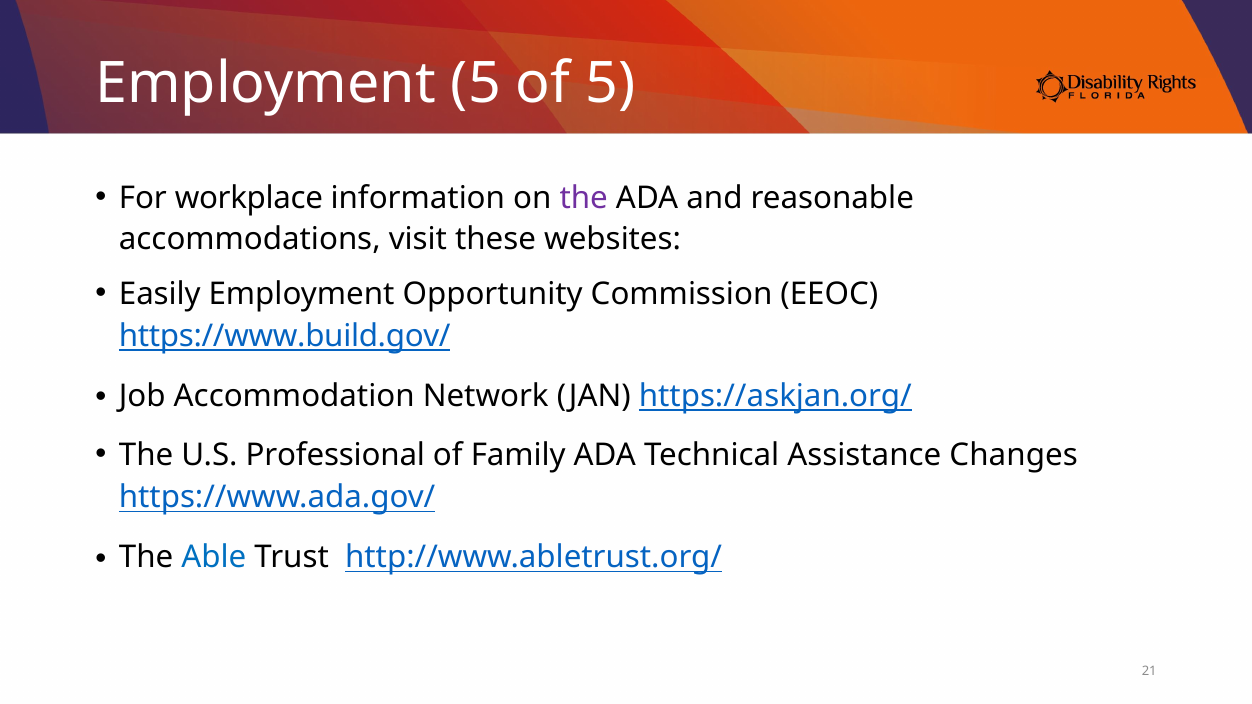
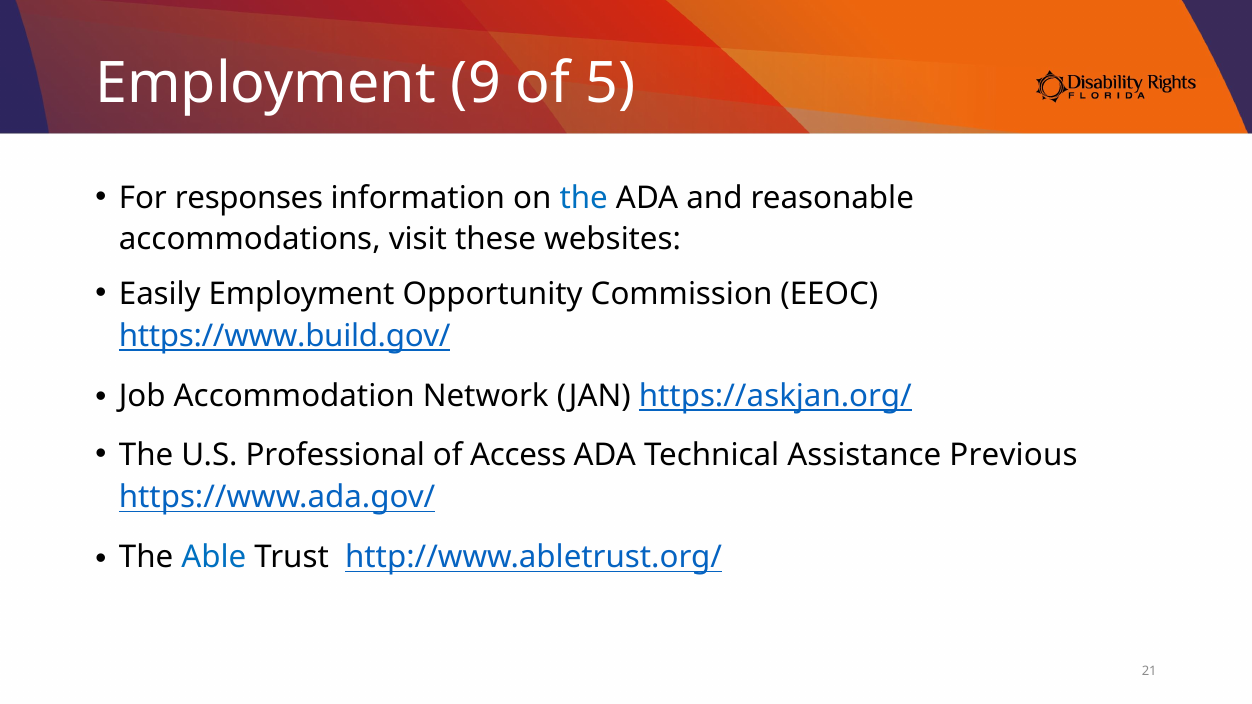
Employment 5: 5 -> 9 (476, 84)
workplace: workplace -> responses (249, 198)
the colour: purple -> blue (584, 198)
Family: Family -> Access (518, 455)
Changes: Changes -> Previous (1014, 455)
